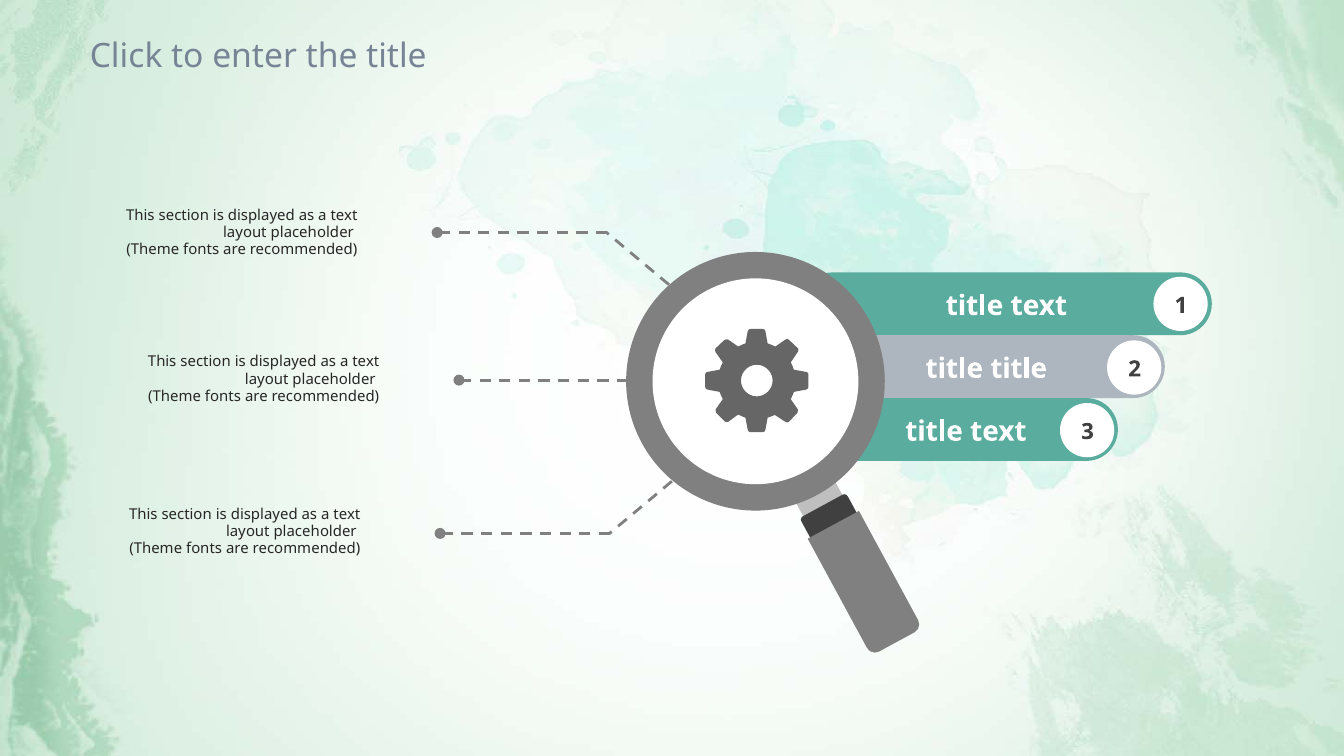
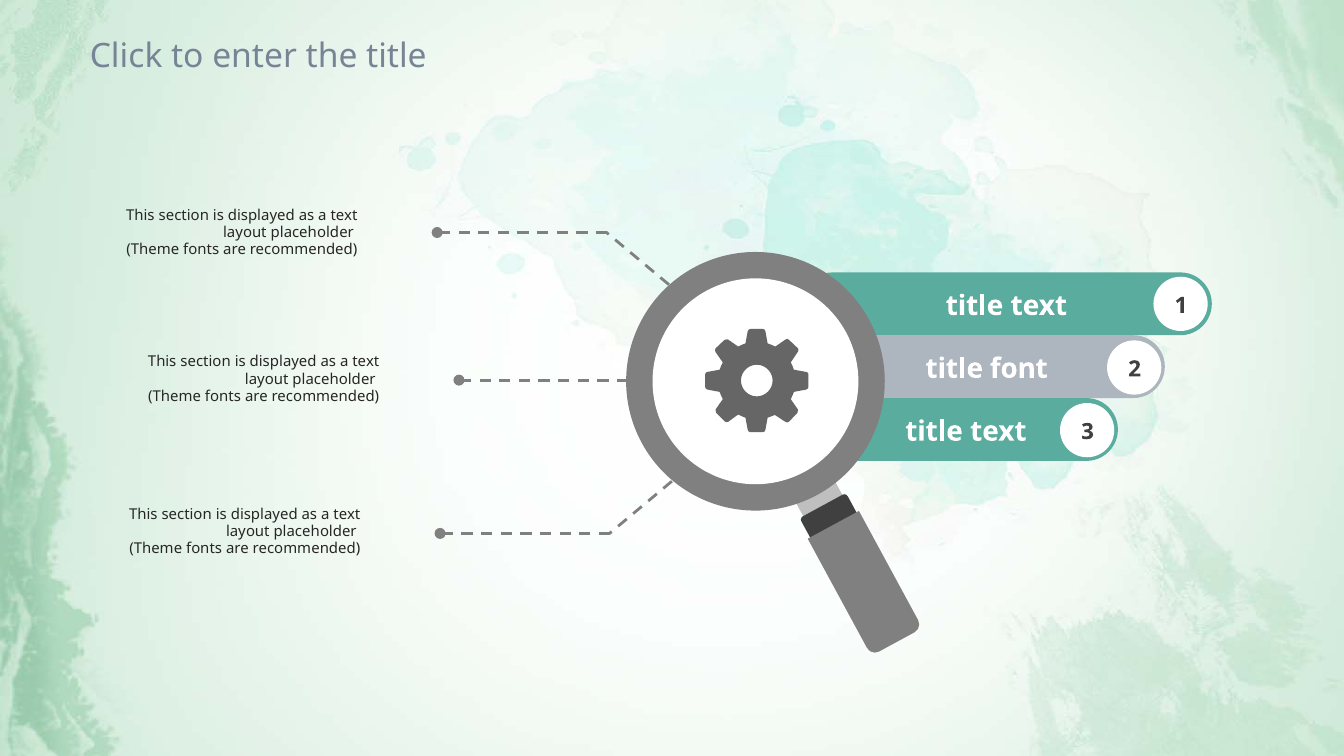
title: title -> font (1019, 369)
